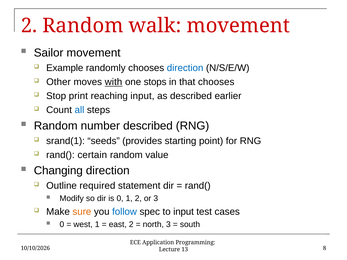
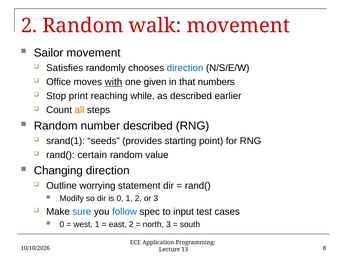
Example: Example -> Satisfies (65, 68)
Other: Other -> Office (59, 82)
stops: stops -> given (155, 82)
that chooses: chooses -> numbers (216, 82)
reaching input: input -> while (143, 96)
all colour: blue -> orange (79, 110)
required: required -> worrying (97, 186)
sure colour: orange -> blue (82, 212)
